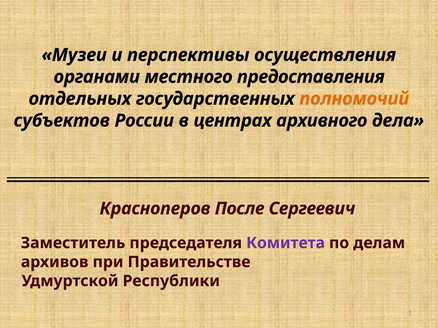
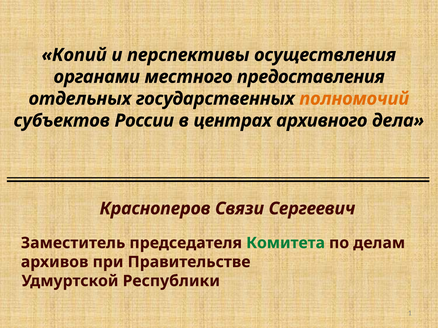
Музеи: Музеи -> Копий (74, 55)
После: После -> Связи (240, 209)
Комитета colour: purple -> green (286, 243)
